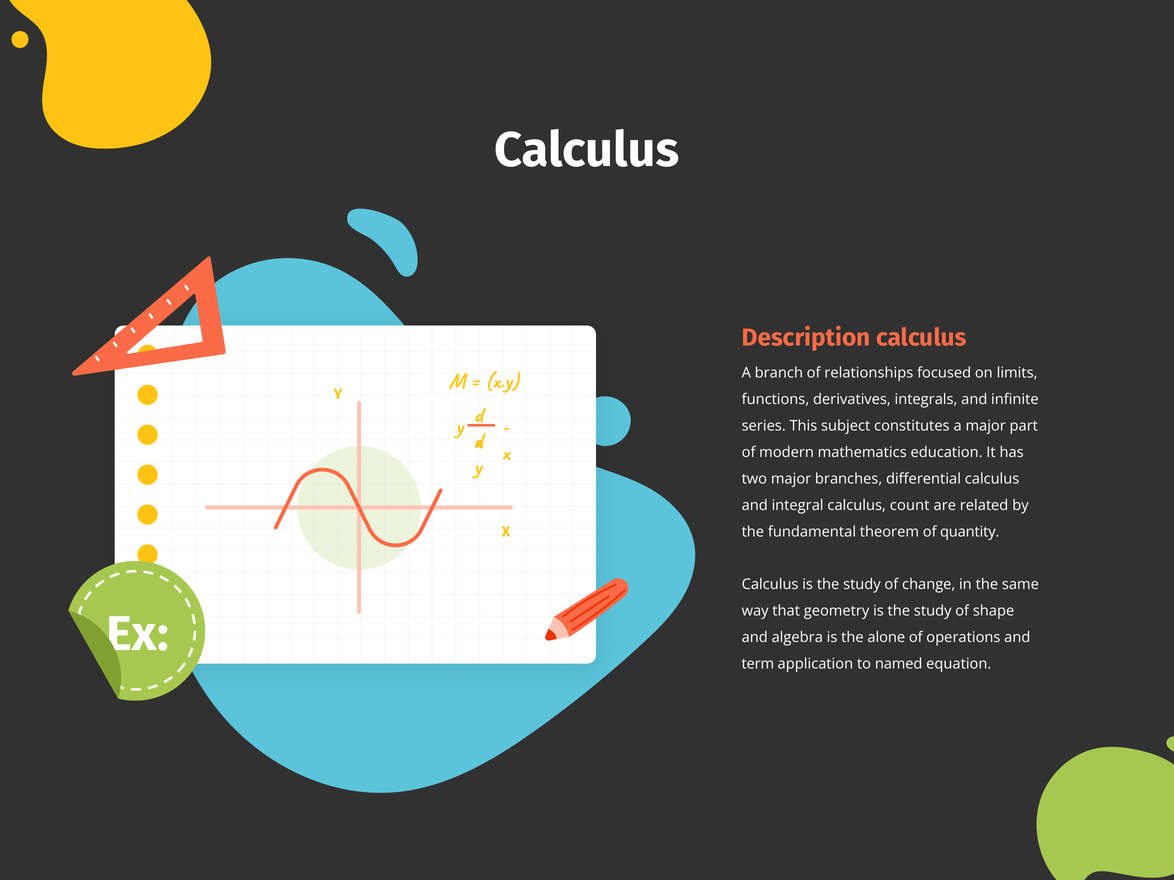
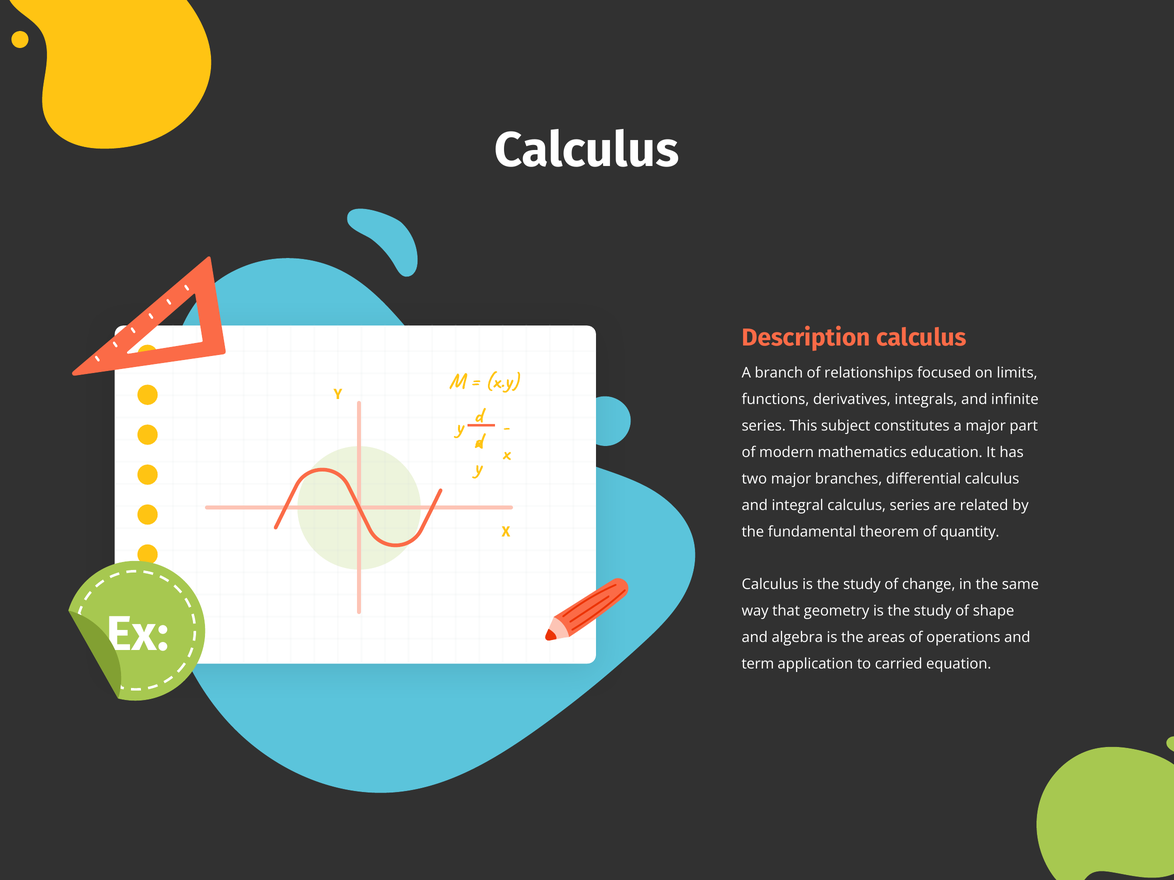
calculus count: count -> series (910, 505)
alone: alone -> areas (886, 638)
named: named -> carried (899, 664)
